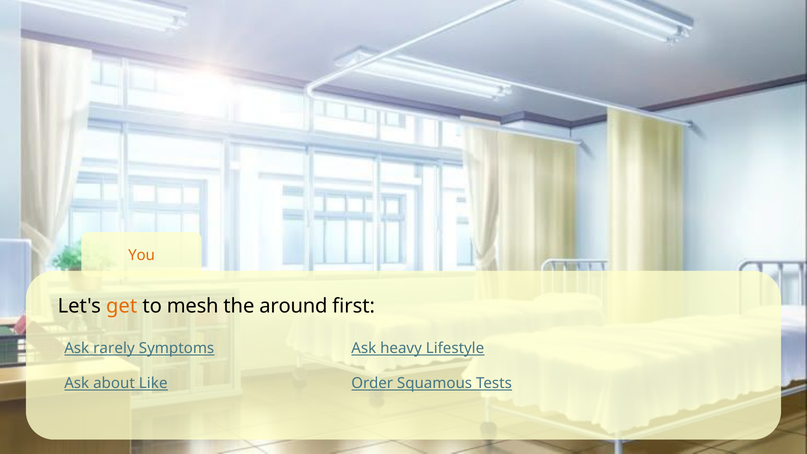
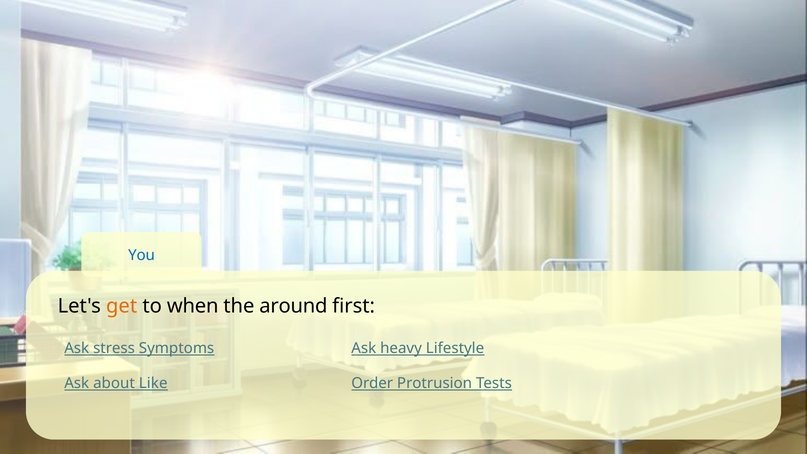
You colour: orange -> blue (142, 255)
mesh: mesh -> when (193, 306)
rarely: rarely -> stress (114, 348)
Squamous: Squamous -> Protrusion (435, 383)
